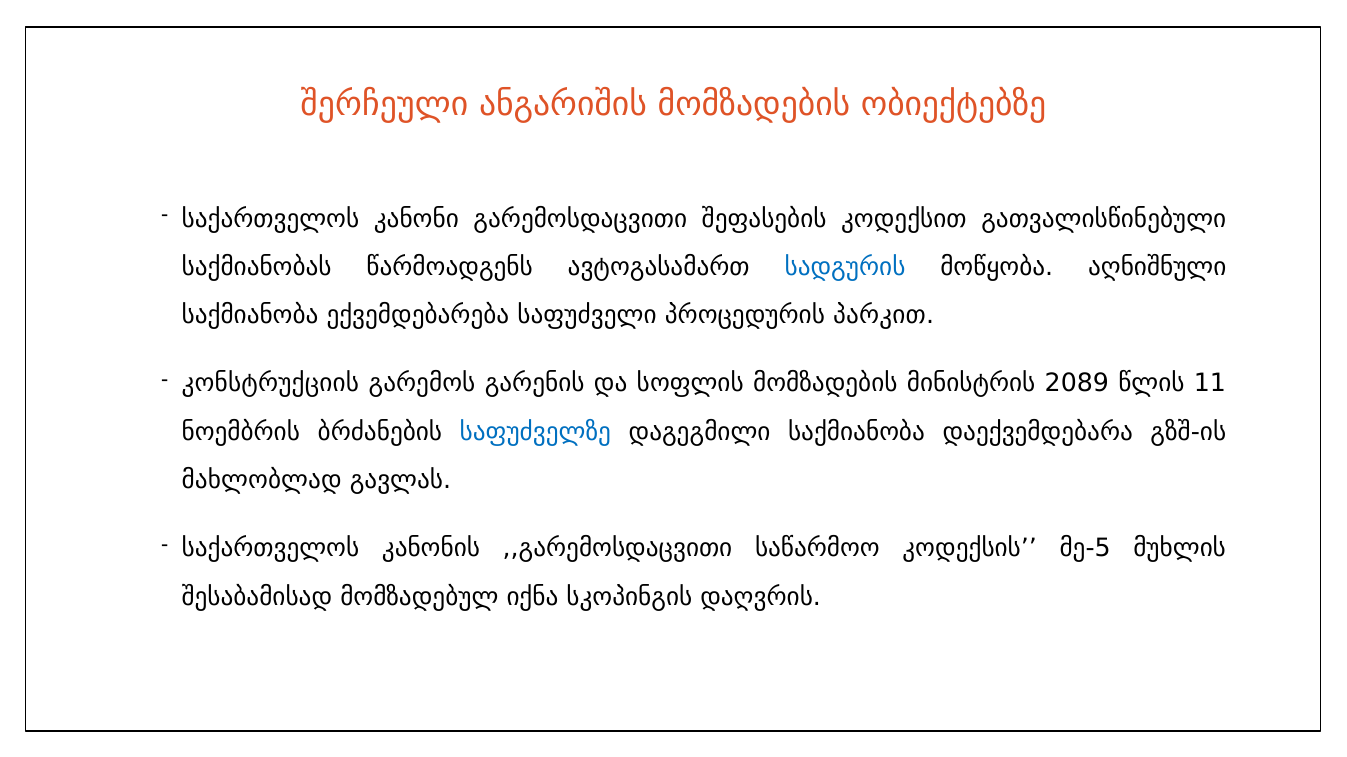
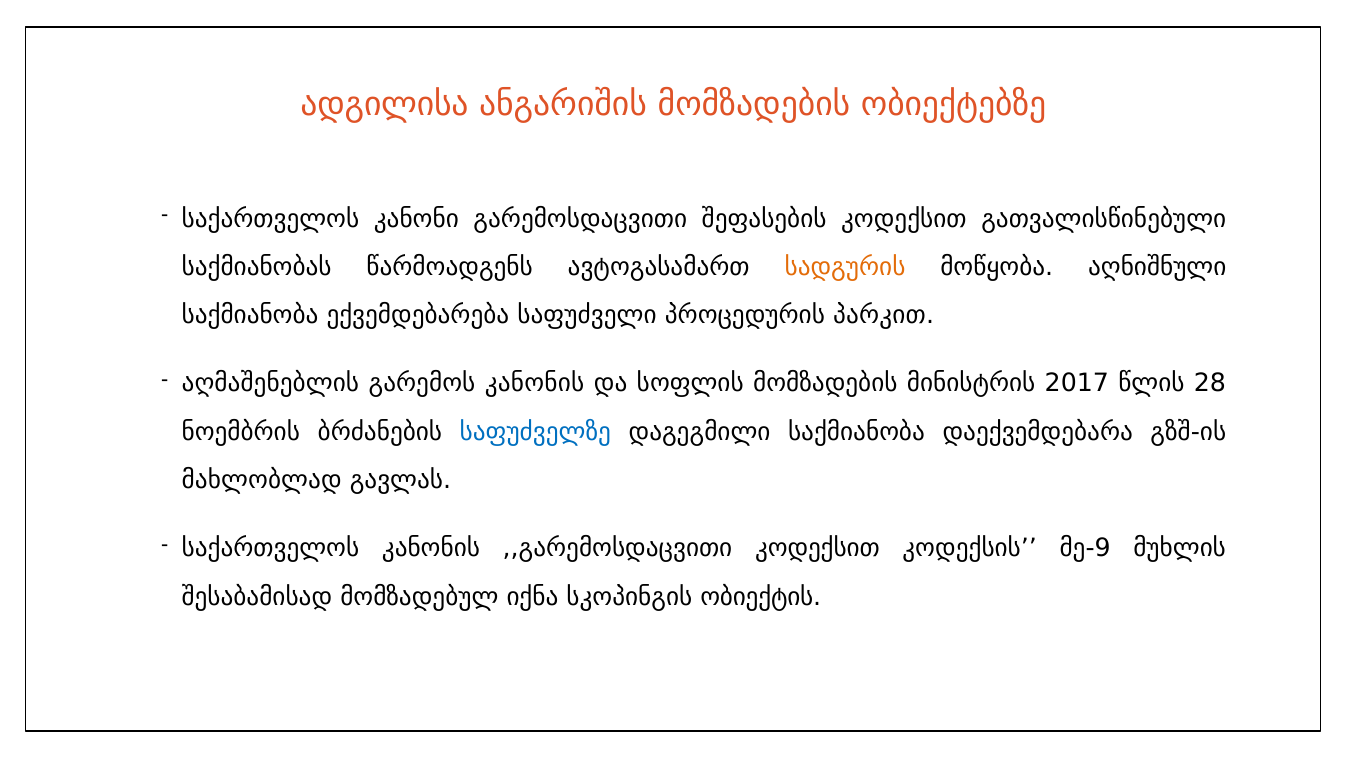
შერჩეული: შერჩეული -> ადგილისა (384, 105)
სადგურის colour: blue -> orange (845, 267)
კონსტრუქციის: კონსტრუქციის -> აღმაშენებლის (270, 384)
გარემოს გარენის: გარენის -> კანონის (535, 384)
2089: 2089 -> 2017 (1077, 384)
11: 11 -> 28 (1210, 384)
,,გარემოსდაცვითი საწარმოო: საწარმოო -> კოდექსით (817, 549)
მე-5: მე-5 -> მე-9 (1085, 549)
დაღვრის: დაღვრის -> ობიექტის (761, 598)
